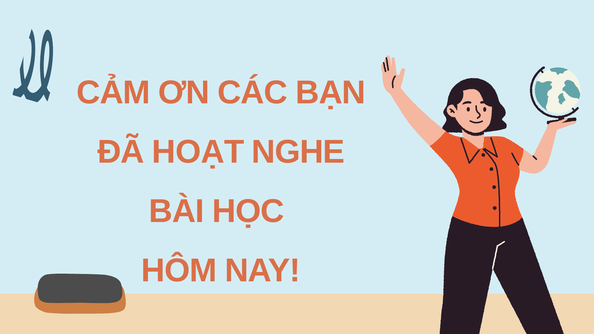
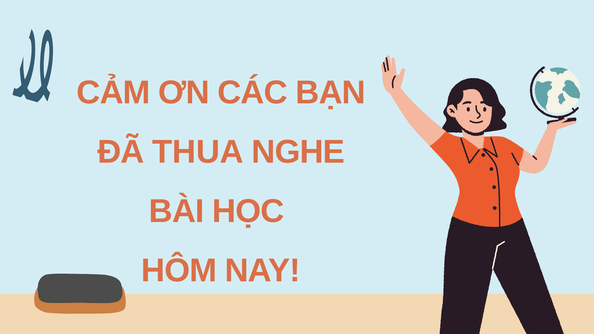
HOẠT: HOẠT -> THUA (198, 152)
